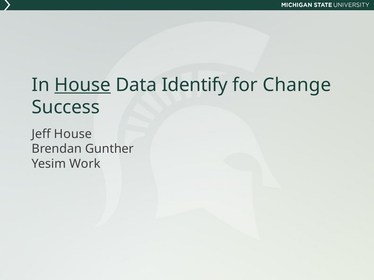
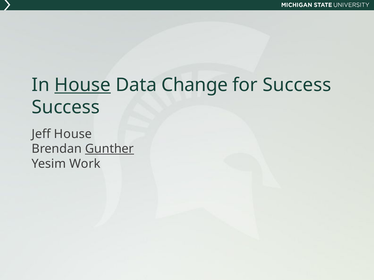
Identify: Identify -> Change (195, 85)
for Change: Change -> Success (297, 85)
Gunther underline: none -> present (109, 149)
